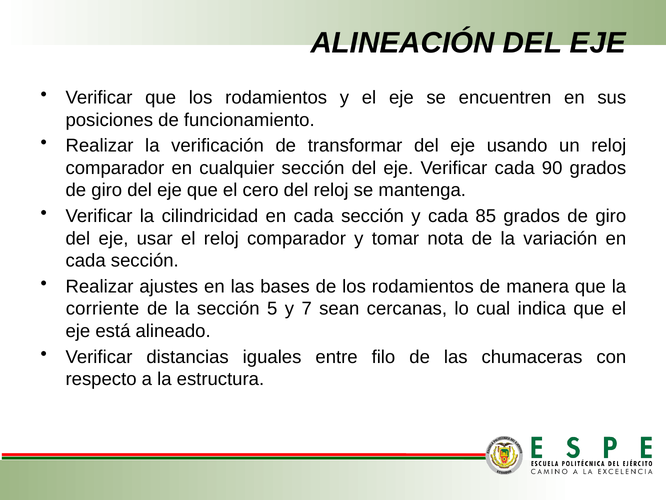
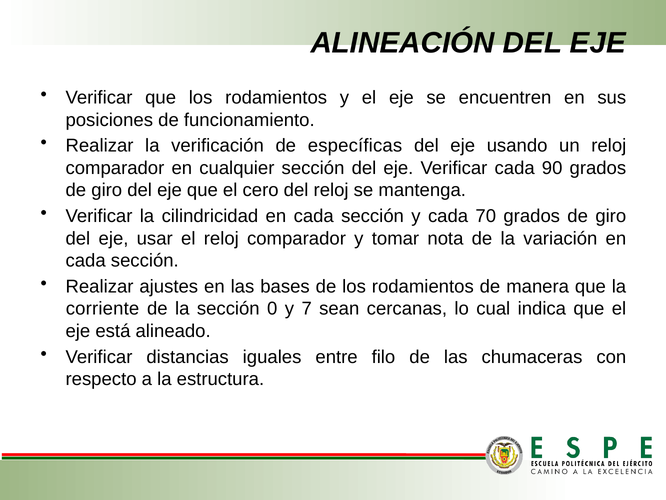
transformar: transformar -> específicas (355, 146)
85: 85 -> 70 (486, 216)
5: 5 -> 0 (272, 309)
